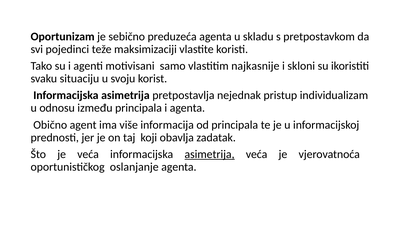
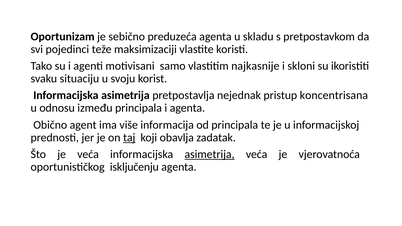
individualizam: individualizam -> koncentrisana (334, 96)
taj underline: none -> present (129, 138)
oslanjanje: oslanjanje -> isključenju (134, 167)
